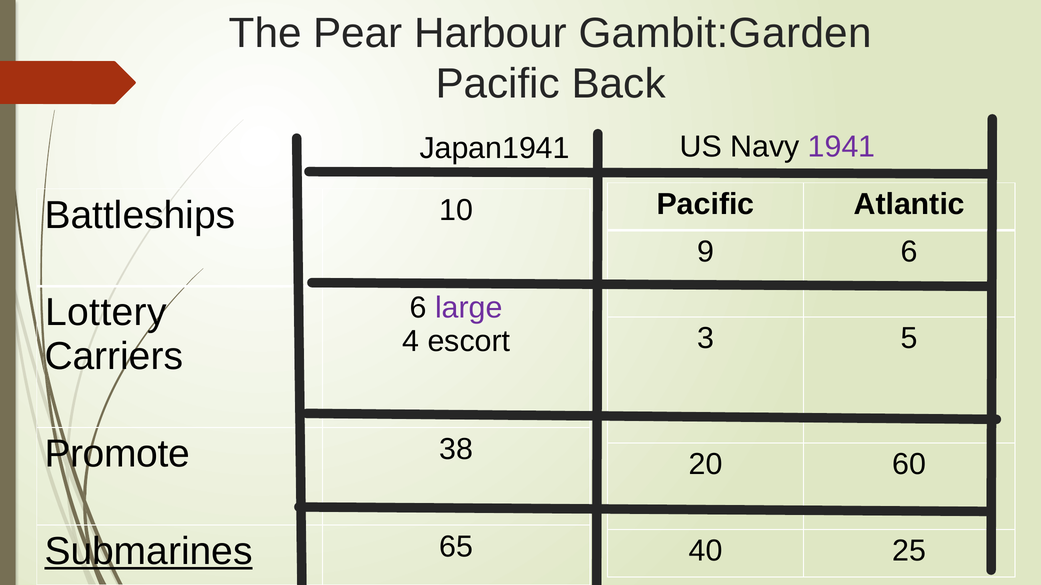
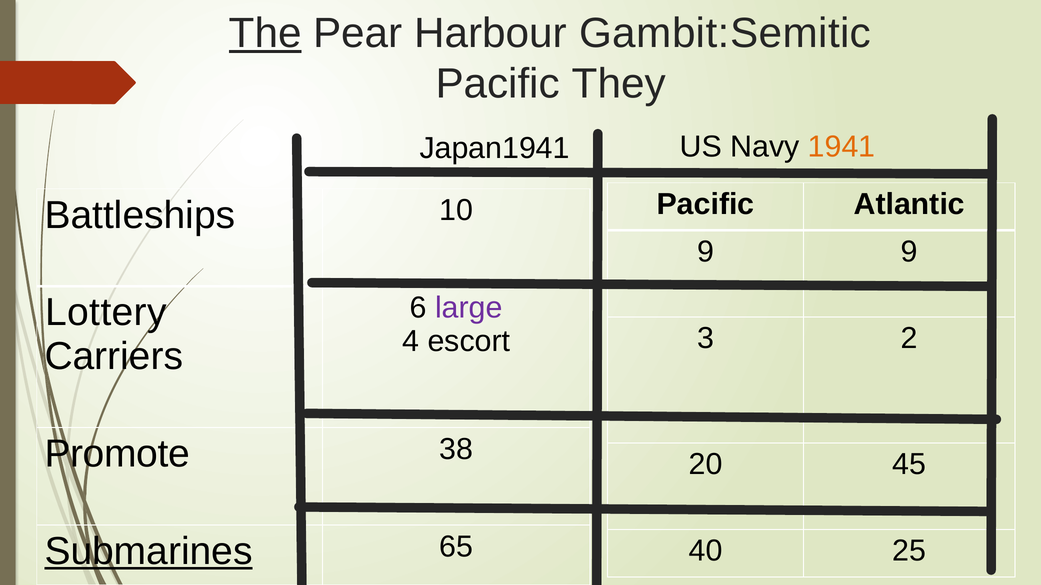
The underline: none -> present (265, 33)
Gambit:Garden: Gambit:Garden -> Gambit:Semitic (725, 33)
Back: Back -> They (619, 84)
1941 colour: purple -> orange (842, 147)
9 6: 6 -> 9 (909, 252)
5: 5 -> 2 (909, 339)
60: 60 -> 45 (909, 465)
